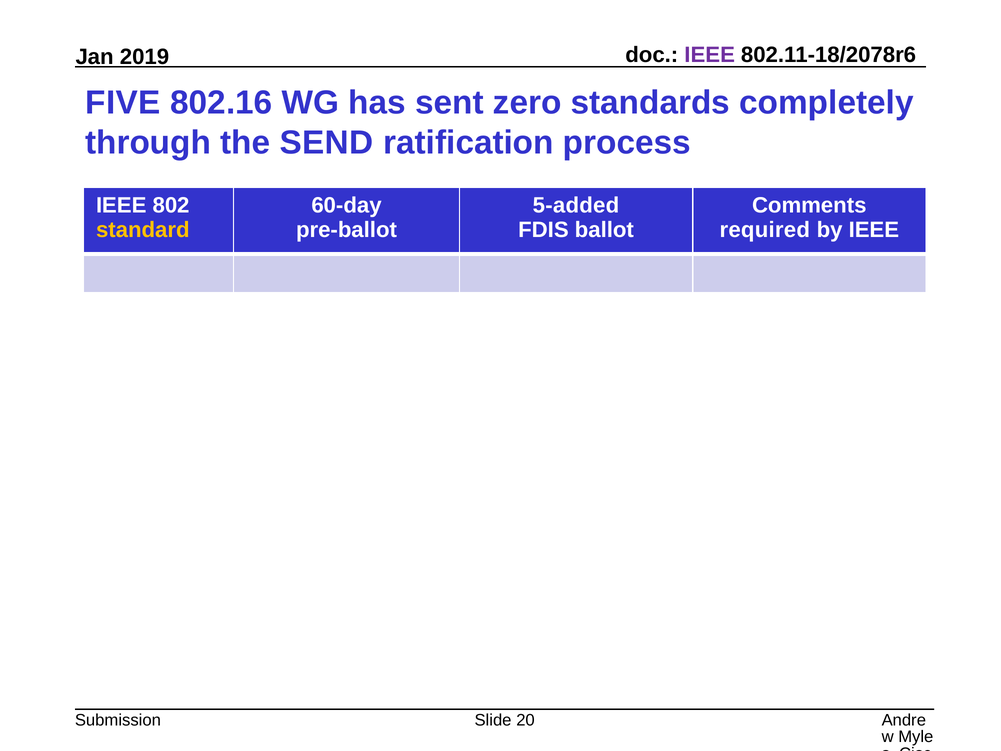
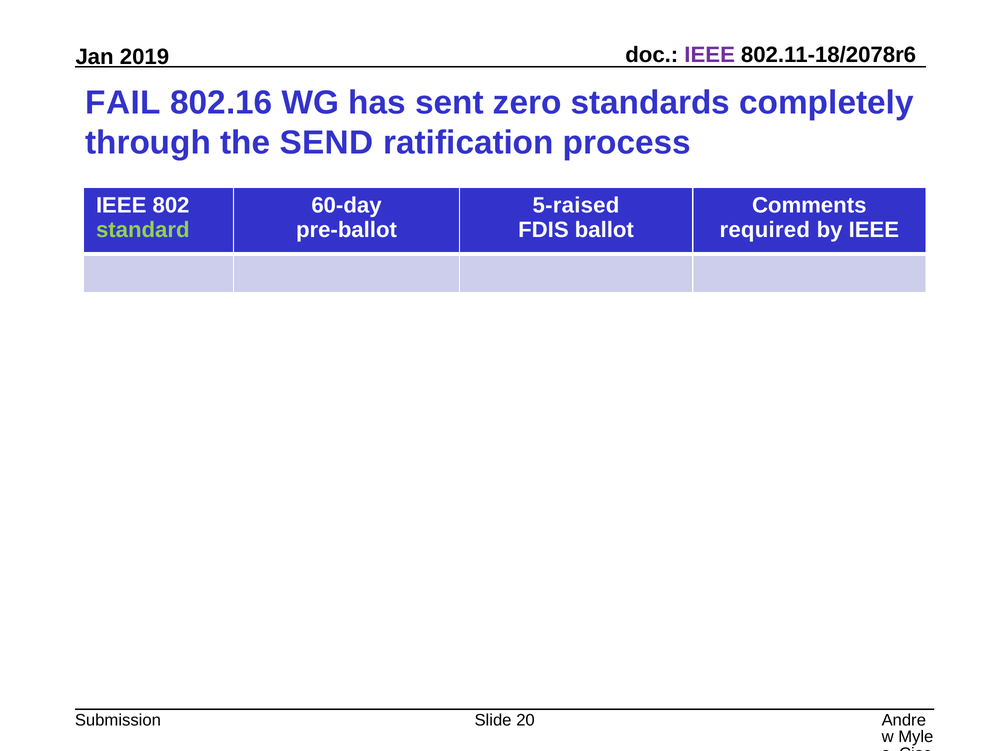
FIVE: FIVE -> FAIL (123, 102)
5-added: 5-added -> 5-raised (576, 205)
standard colour: yellow -> light green (143, 230)
